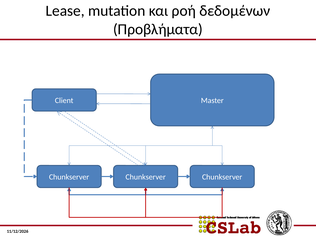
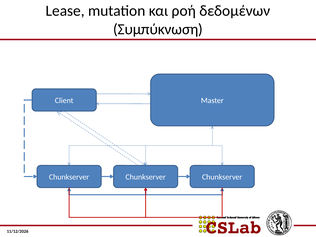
Προβλήματα: Προβλήματα -> Συμπύκνωση (158, 29)
